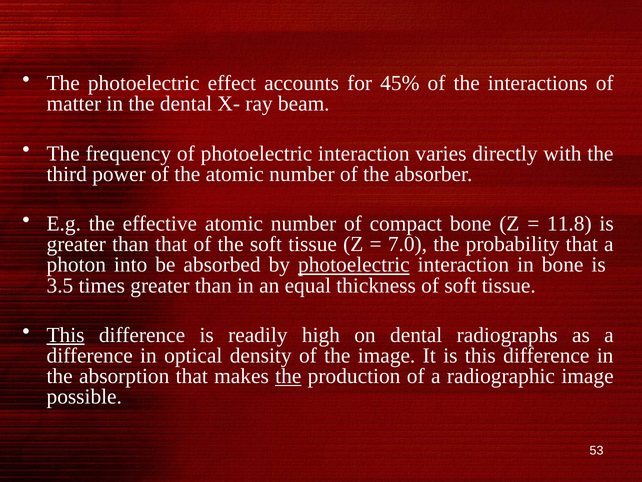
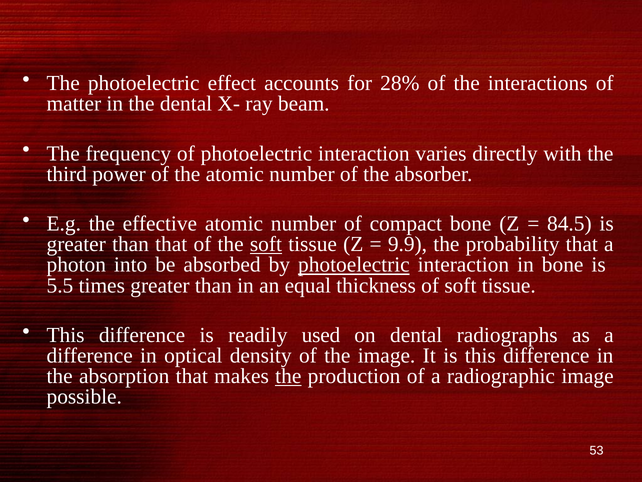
45%: 45% -> 28% (400, 83)
11.8: 11.8 -> 84.5 (569, 224)
soft underline: none -> present (266, 244)
7.0: 7.0 -> 9.9 (407, 244)
3.5: 3.5 -> 5.5 (60, 285)
This underline: present -> none (66, 335)
high: high -> used (321, 335)
